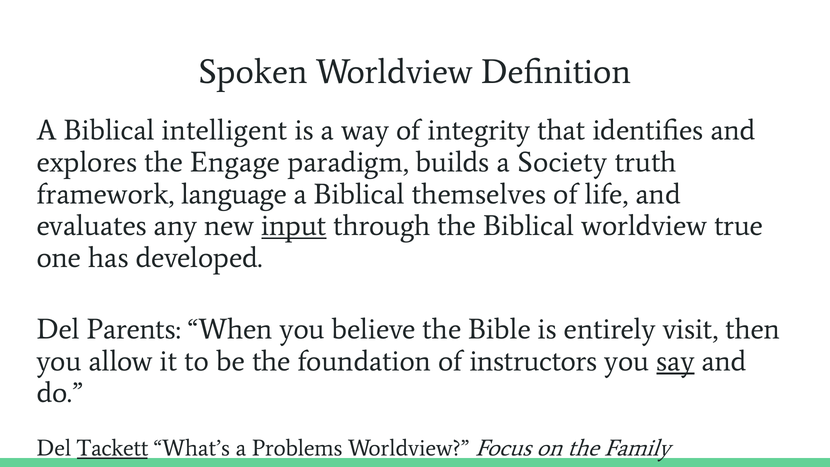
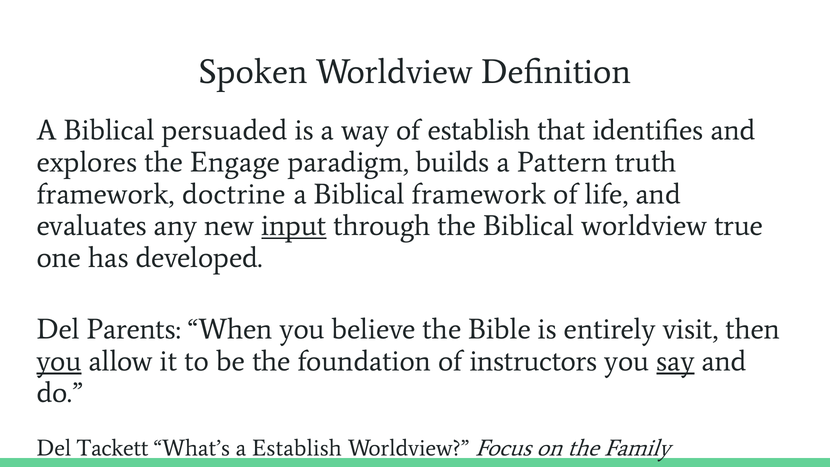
intelligent: intelligent -> persuaded (225, 130)
of integrity: integrity -> establish (479, 130)
Society: Society -> Pattern (562, 162)
language: language -> doctrine (234, 194)
Biblical themselves: themselves -> framework (479, 194)
you underline: none -> present (59, 361)
Tackett underline: present -> none (112, 448)
a Problems: Problems -> Establish (297, 448)
